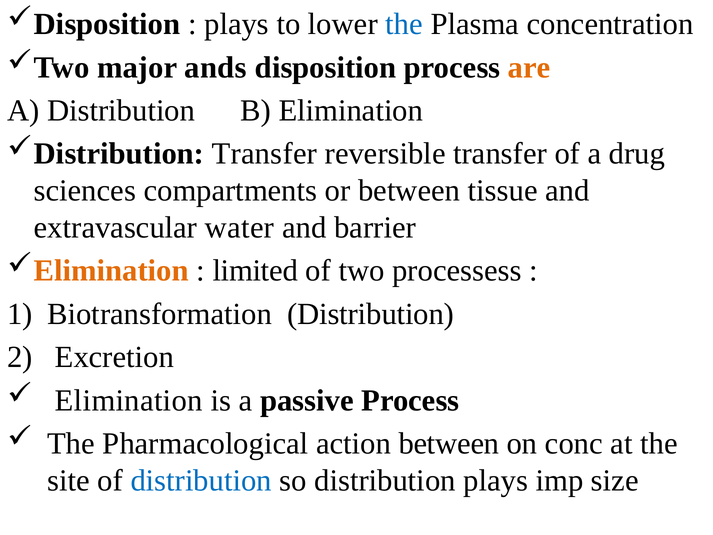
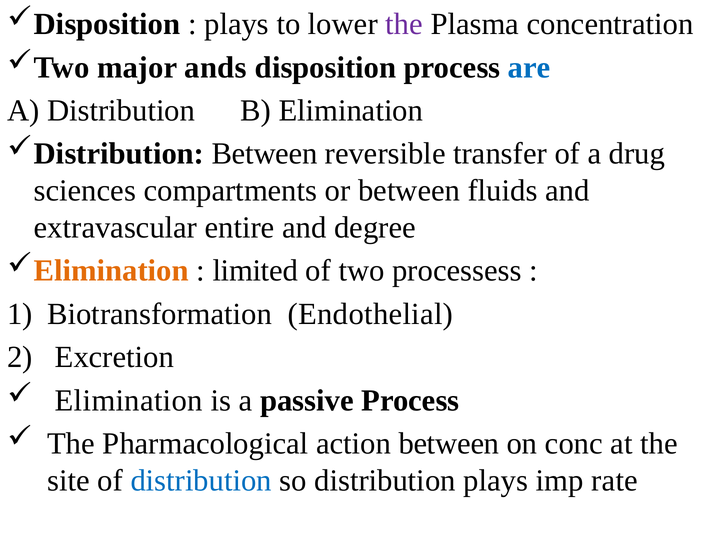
the colour: blue -> purple (404, 24)
are colour: orange -> blue (529, 67)
Distribution Transfer: Transfer -> Between (265, 154)
tissue: tissue -> fluids (503, 191)
water: water -> entire (240, 227)
barrier: barrier -> degree (375, 227)
Biotransformation Distribution: Distribution -> Endothelial (370, 314)
size: size -> rate (615, 480)
